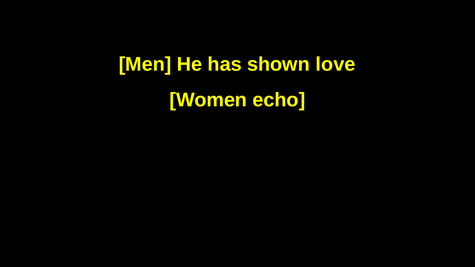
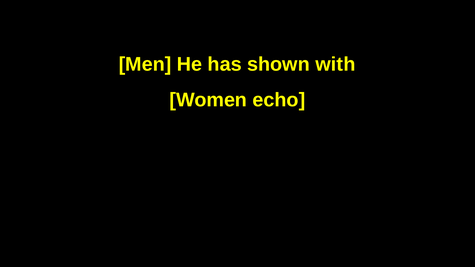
love: love -> with (335, 64)
